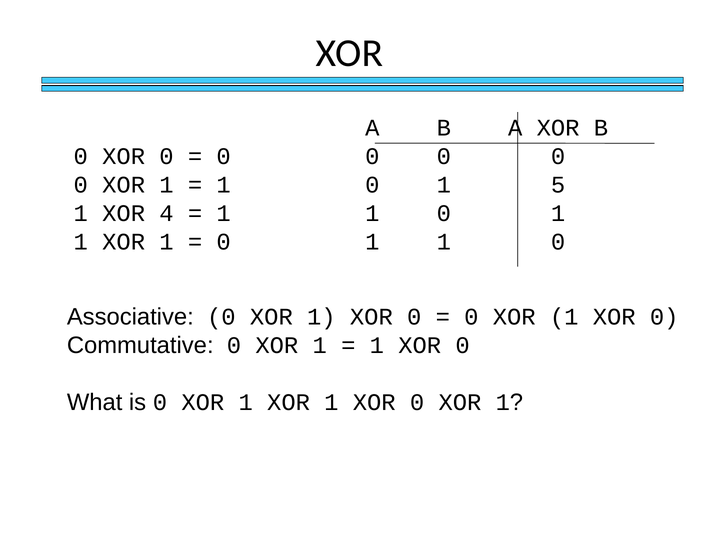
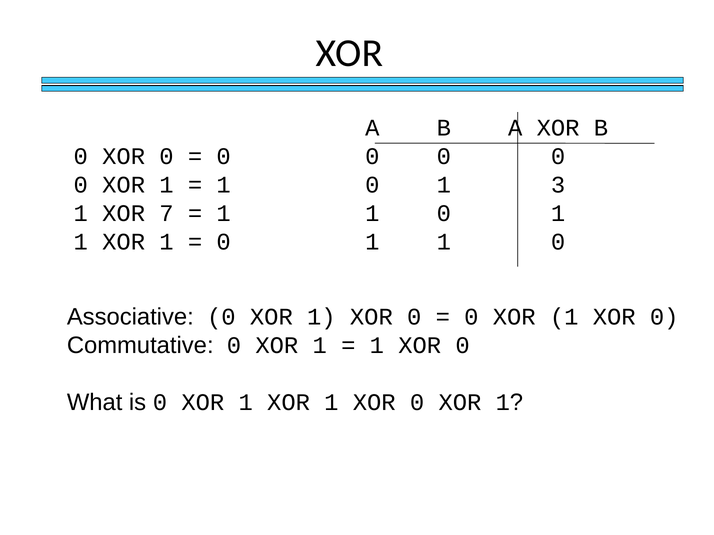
5: 5 -> 3 (558, 185)
4: 4 -> 7 (166, 214)
